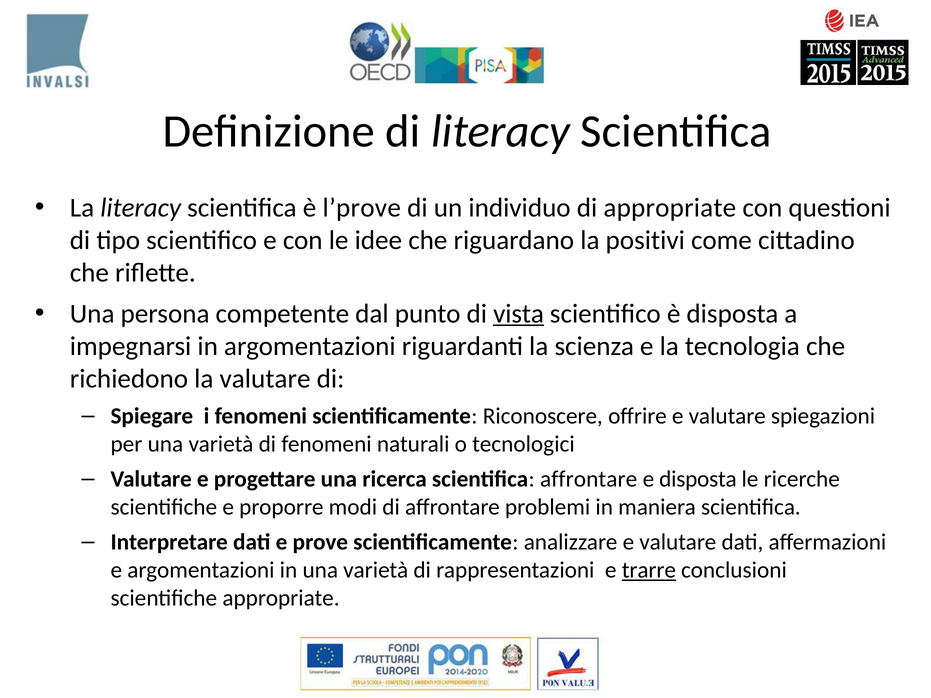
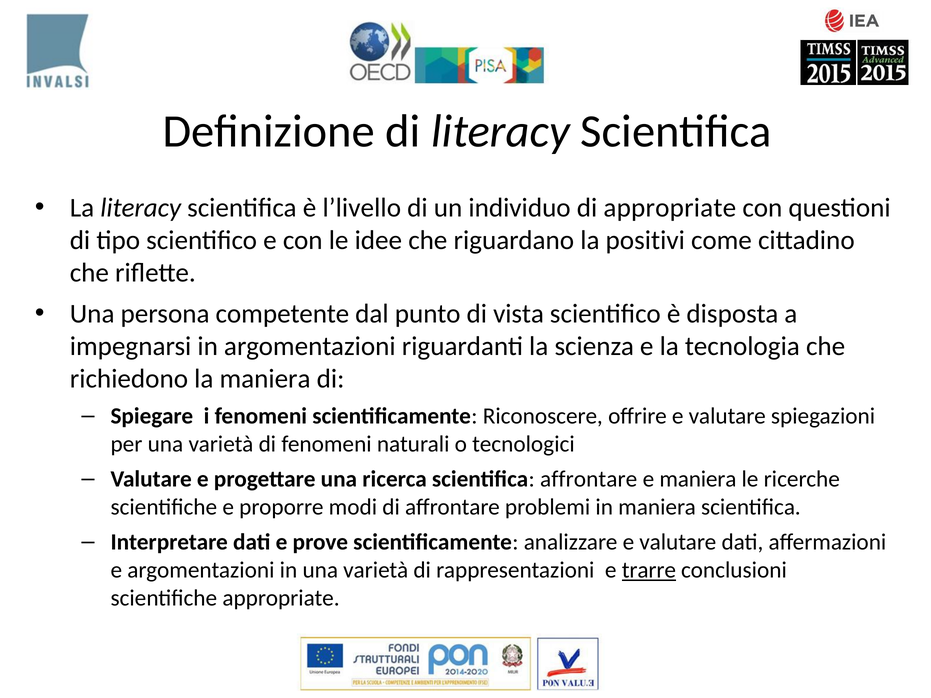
l’prove: l’prove -> l’livello (362, 208)
vista underline: present -> none (519, 314)
la valutare: valutare -> maniera (265, 379)
e disposta: disposta -> maniera (698, 479)
